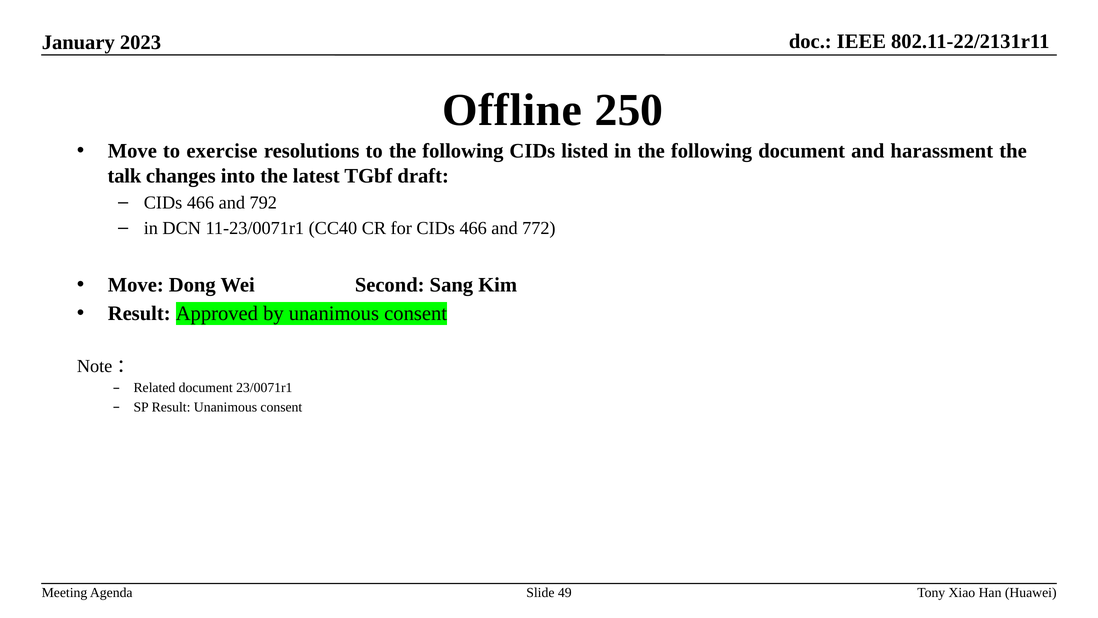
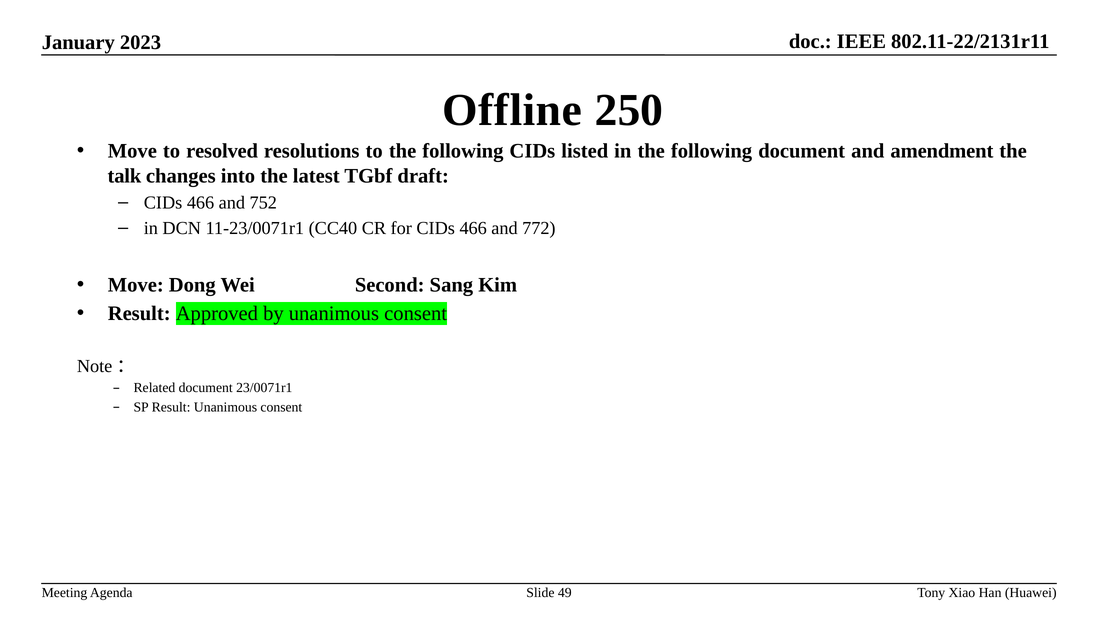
exercise: exercise -> resolved (222, 151)
harassment: harassment -> amendment (942, 151)
792: 792 -> 752 (263, 203)
